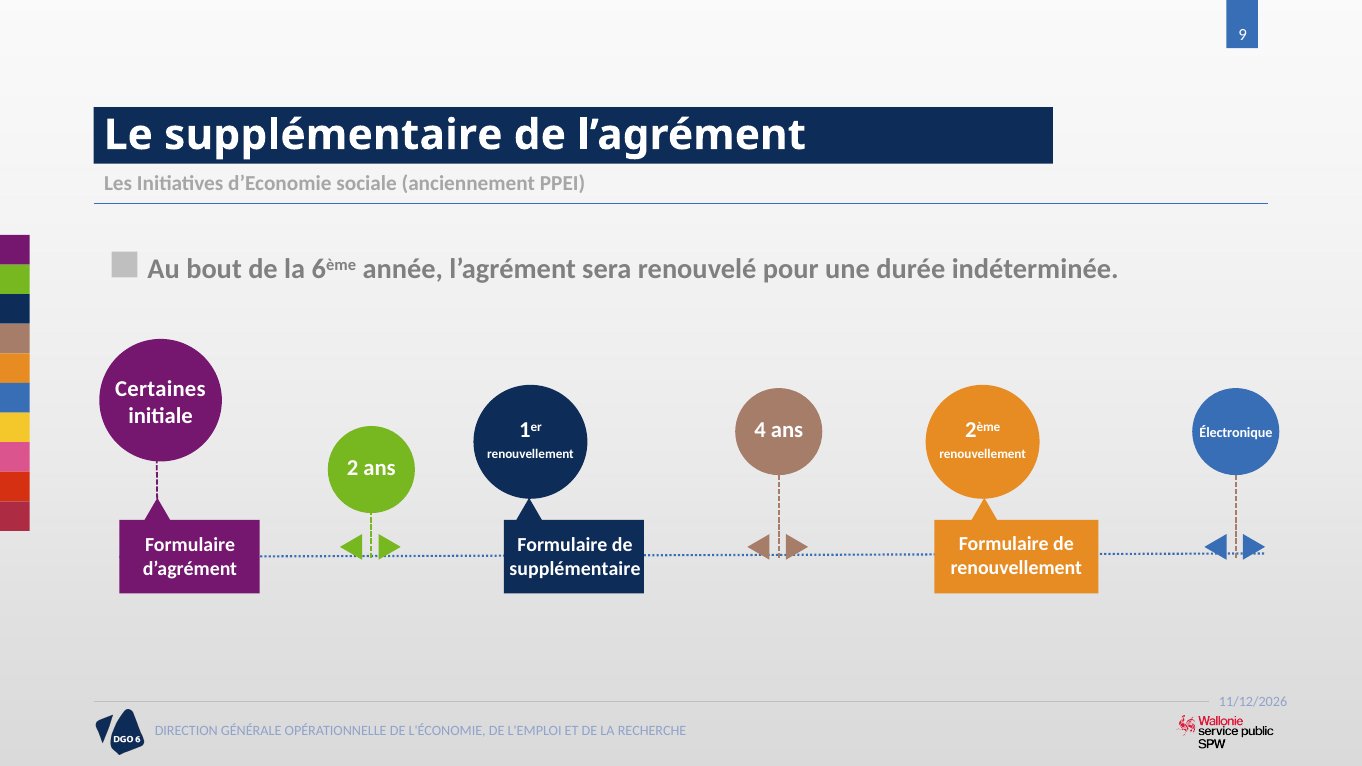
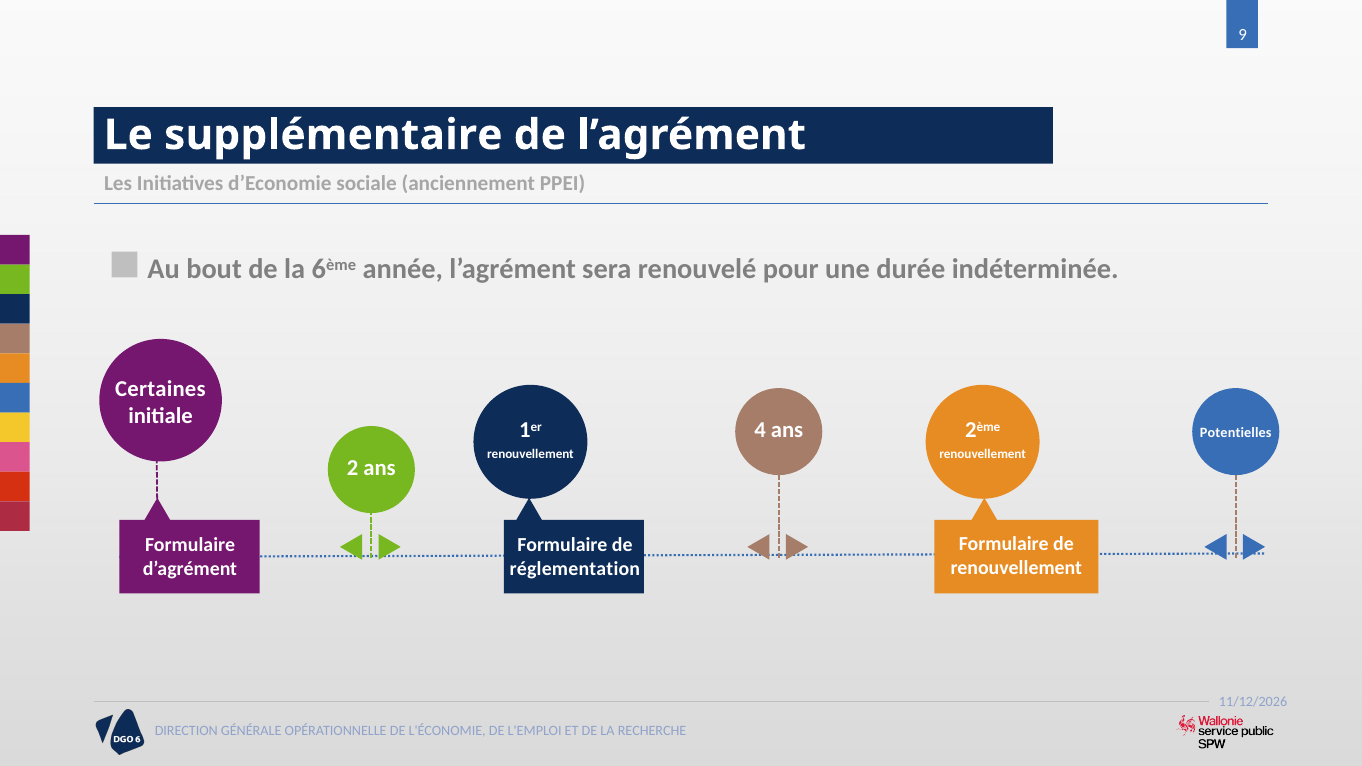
Électronique: Électronique -> Potentielles (1236, 433)
supplémentaire: supplémentaire -> réglementation (575, 569)
